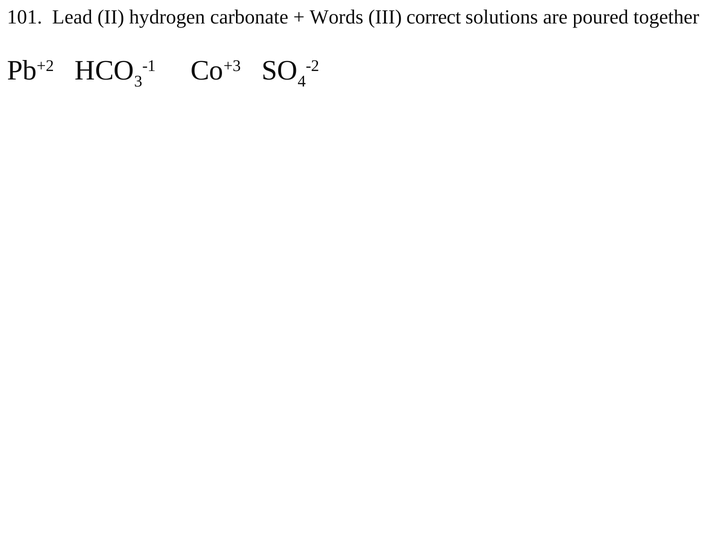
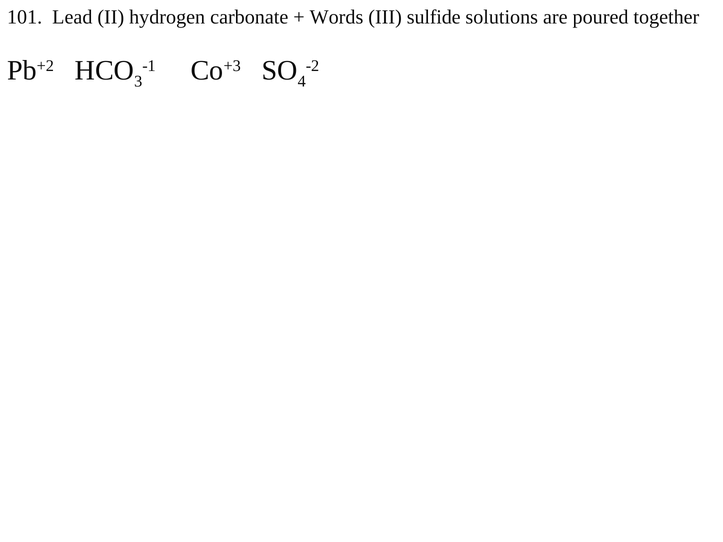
correct: correct -> sulfide (434, 17)
